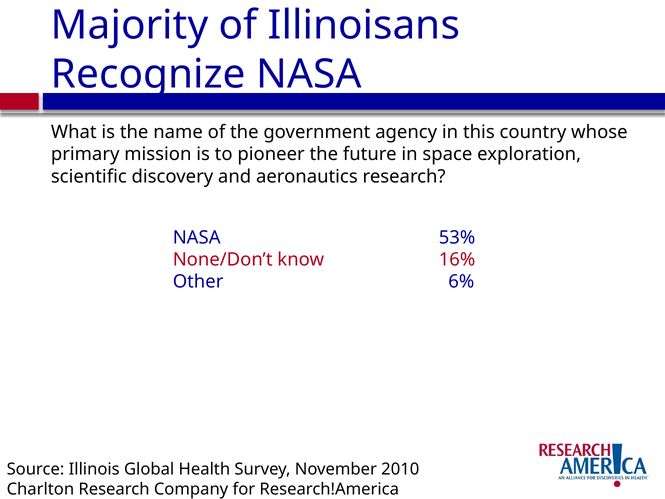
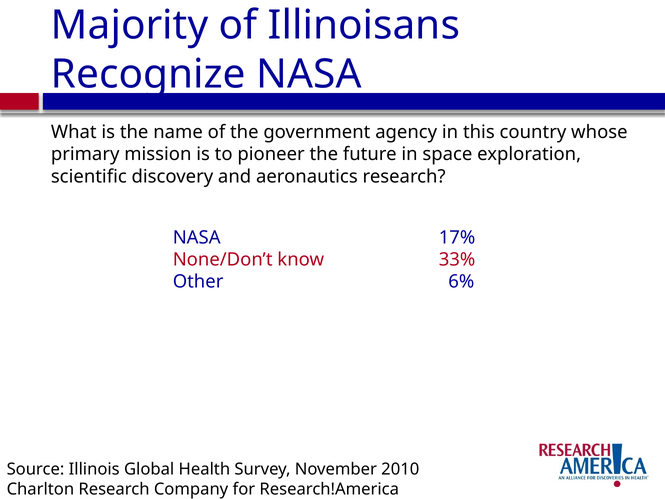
53%: 53% -> 17% (457, 237)
16%: 16% -> 33% (457, 260)
